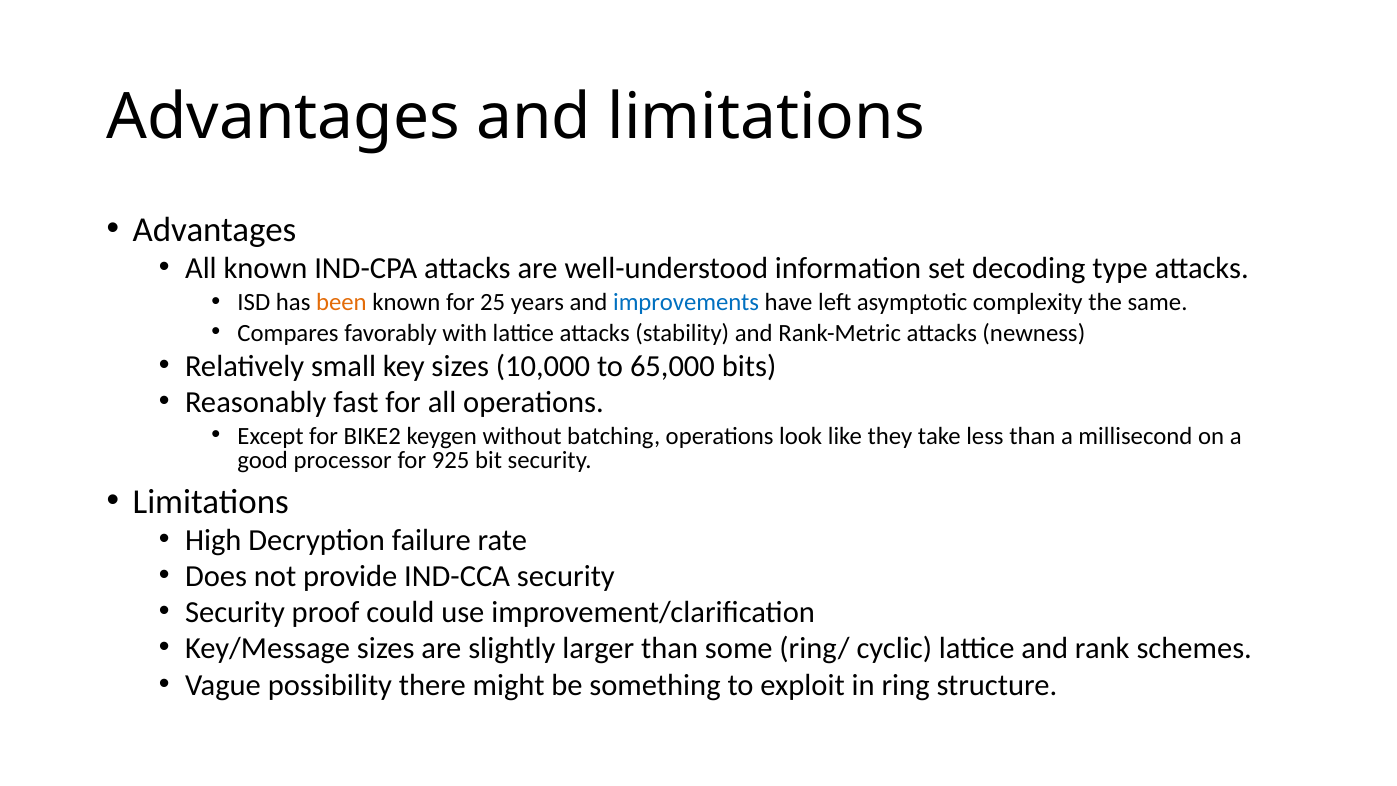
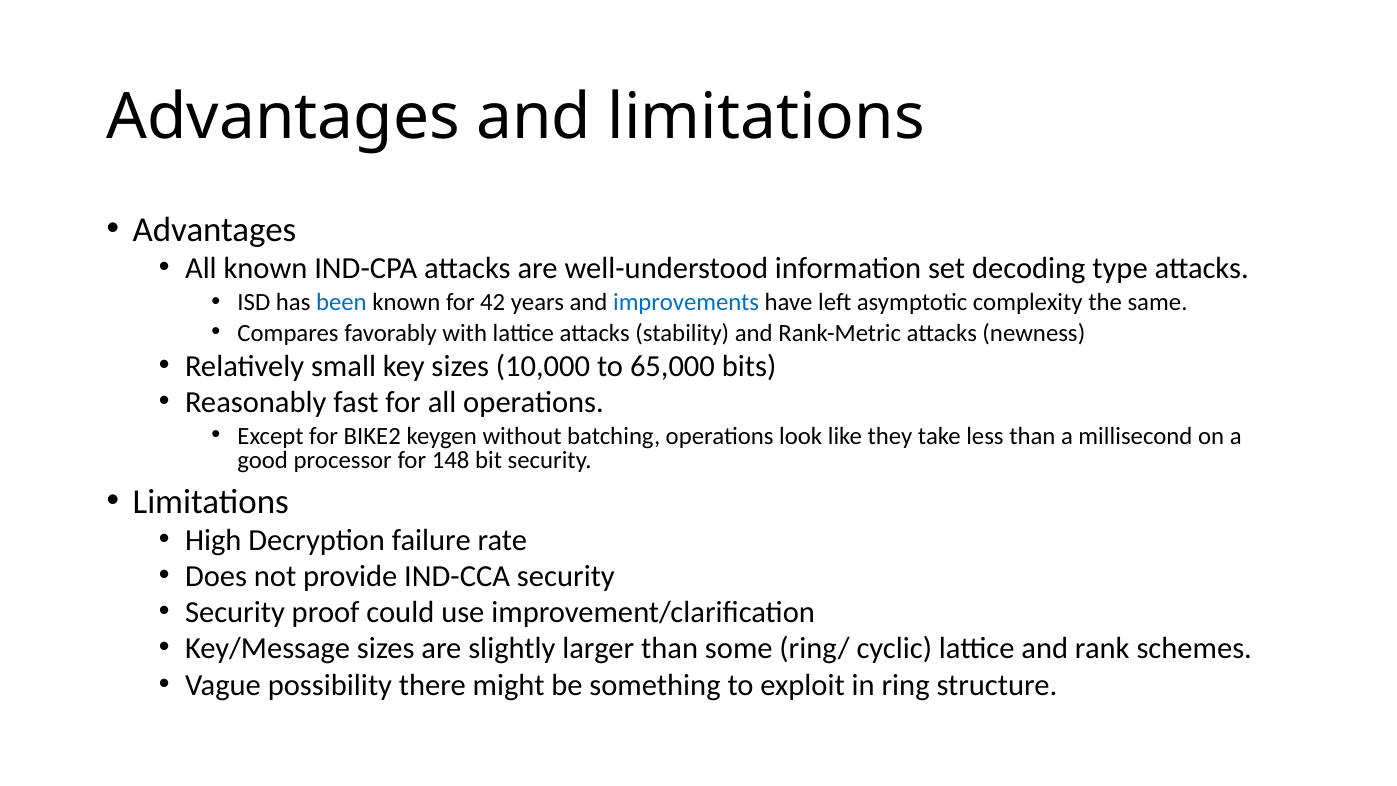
been colour: orange -> blue (341, 302)
25: 25 -> 42 (493, 302)
925: 925 -> 148 (451, 460)
